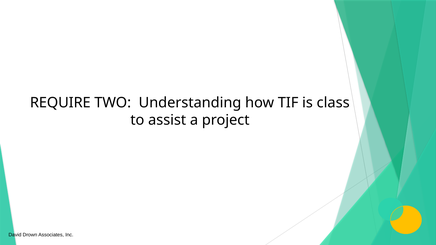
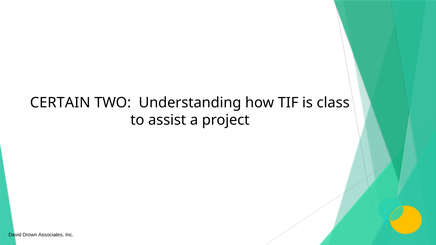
REQUIRE: REQUIRE -> CERTAIN (60, 103)
